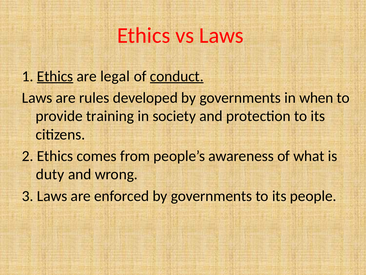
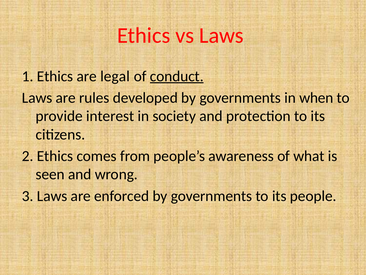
Ethics underline: present -> none (55, 76)
training: training -> interest (110, 116)
duty: duty -> seen (50, 174)
